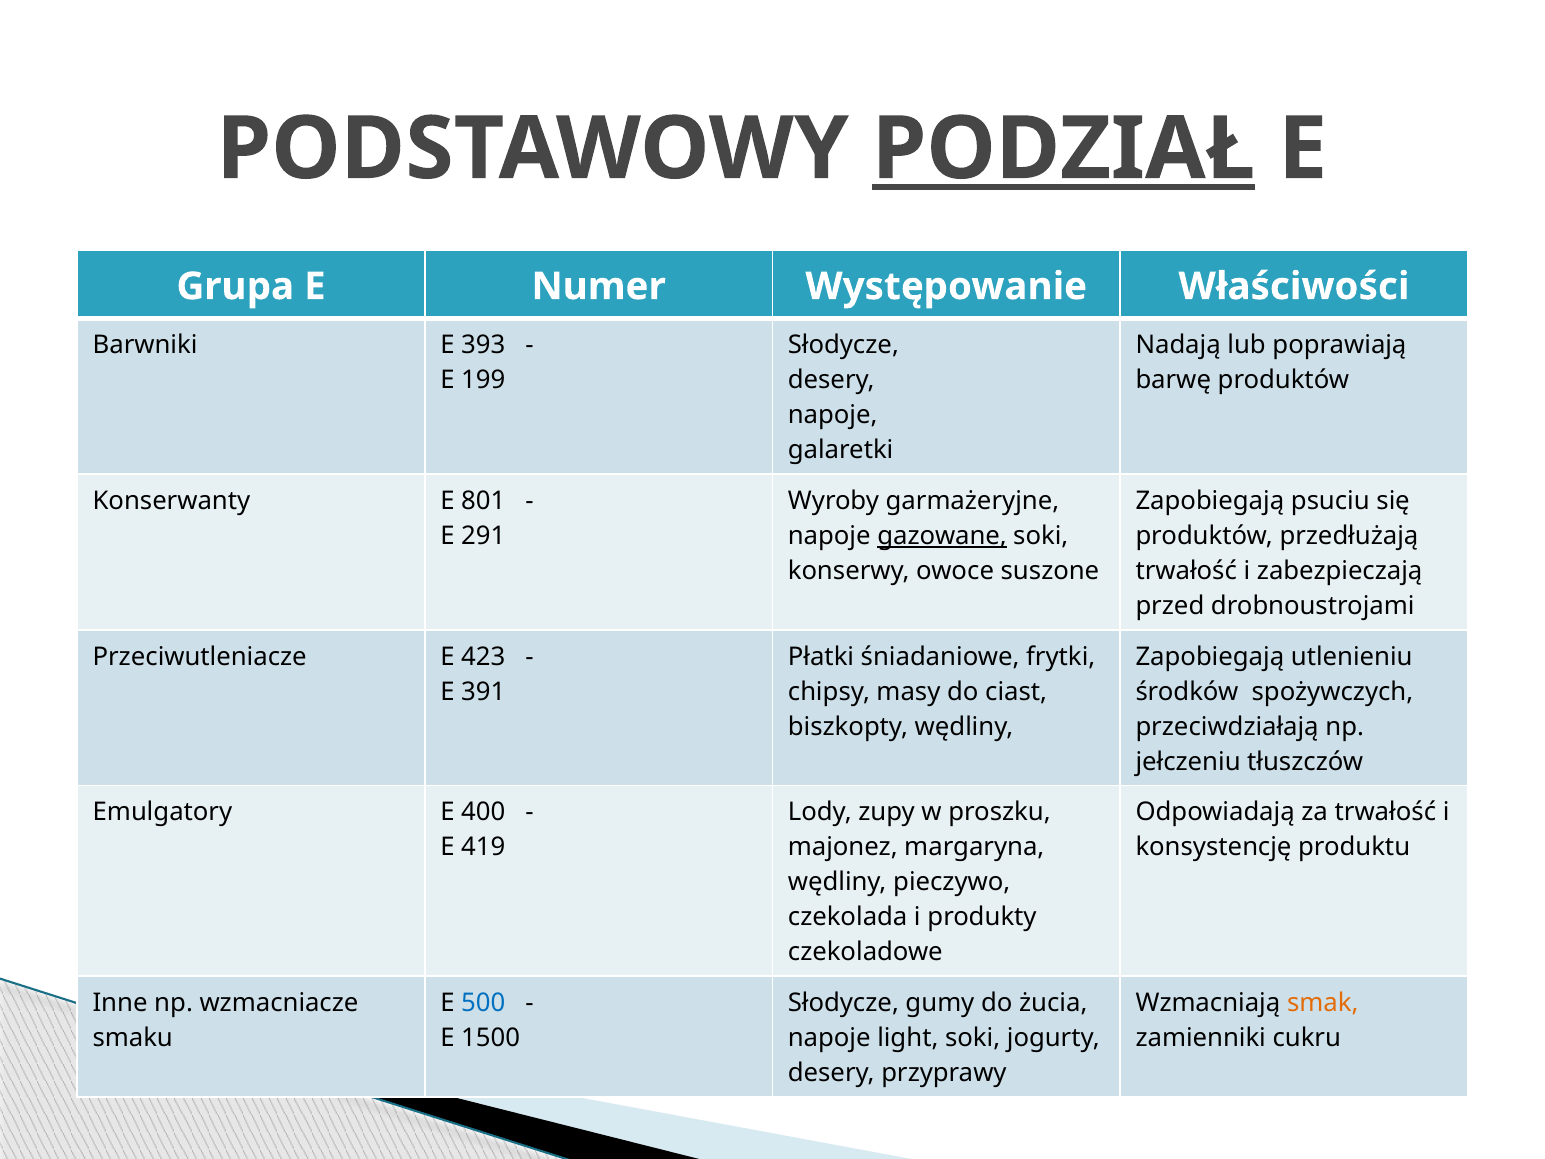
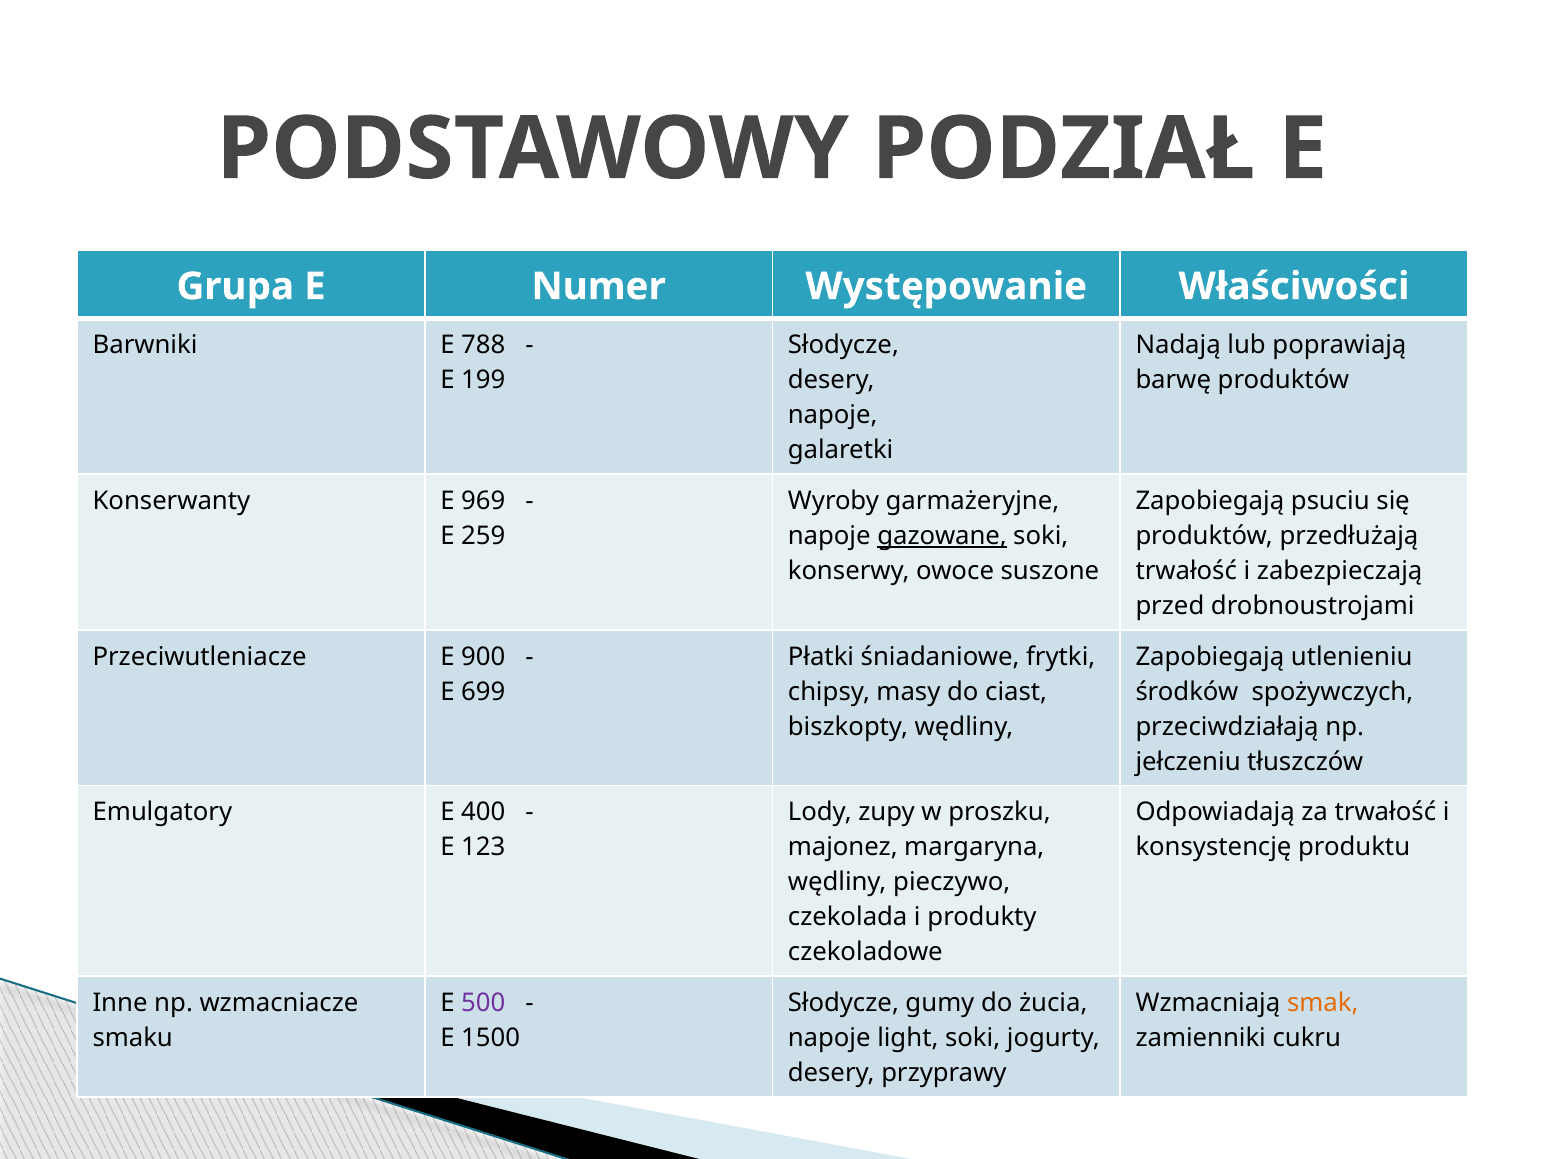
PODZIAŁ underline: present -> none (1064, 149)
393: 393 -> 788 (483, 345)
801: 801 -> 969 (483, 501)
291: 291 -> 259 (483, 536)
423: 423 -> 900 (483, 656)
391: 391 -> 699 (483, 691)
419: 419 -> 123 (483, 847)
500 colour: blue -> purple (483, 1003)
